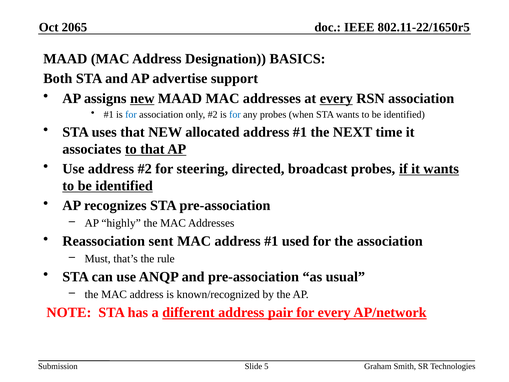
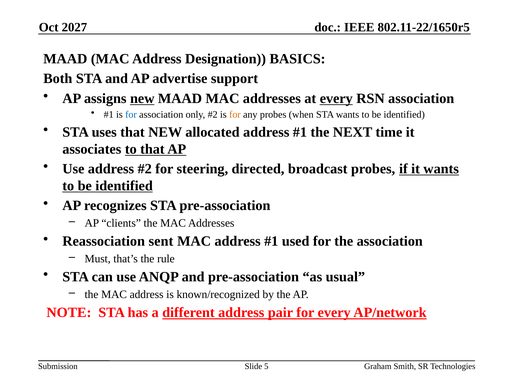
2065: 2065 -> 2027 (74, 27)
for colour: blue -> orange (235, 114)
highly: highly -> clients (121, 223)
